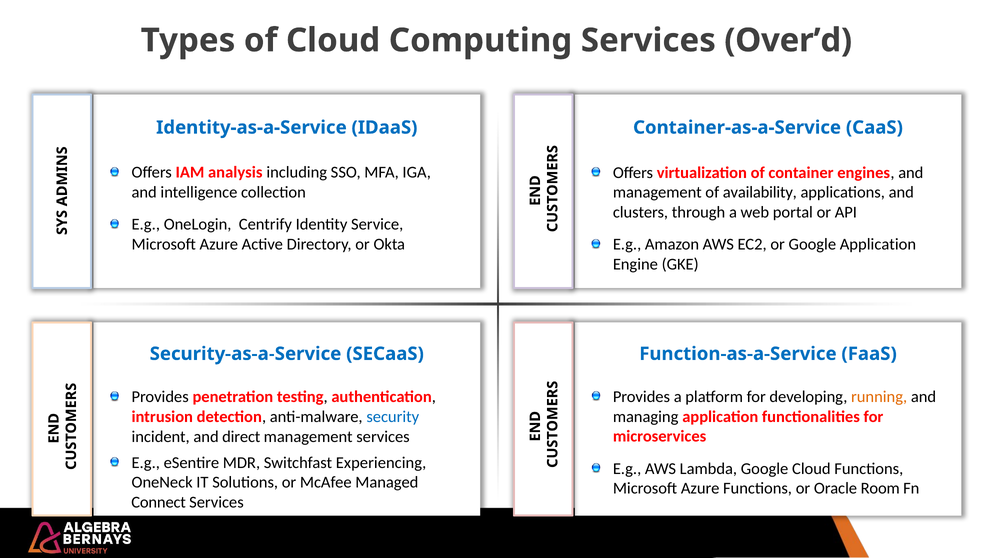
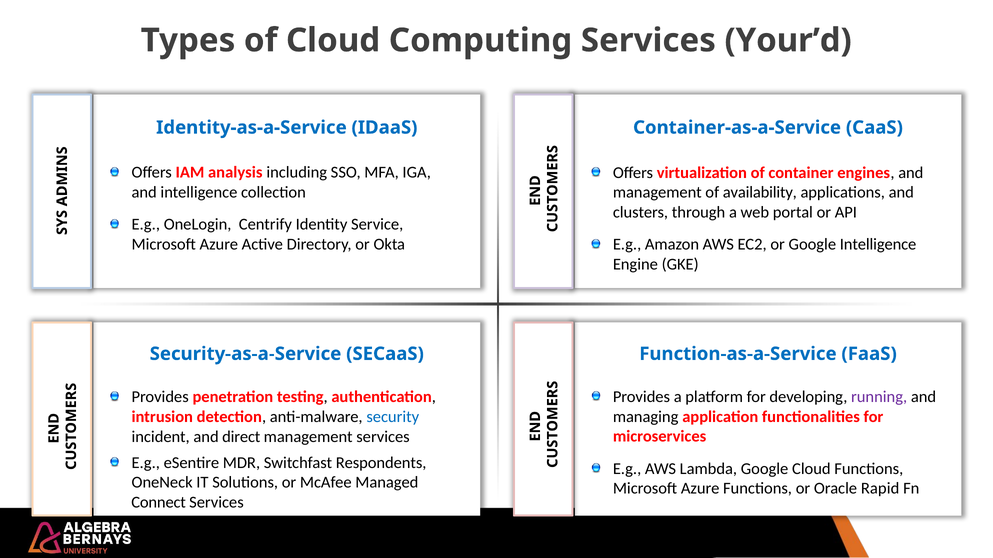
Over’d: Over’d -> Your’d (788, 40)
Google Application: Application -> Intelligence (878, 245)
running colour: orange -> purple (879, 397)
Experiencing: Experiencing -> Respondents (381, 463)
Room: Room -> Rapid (880, 489)
